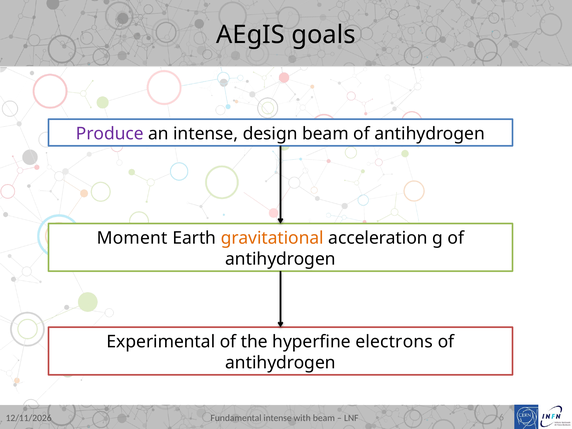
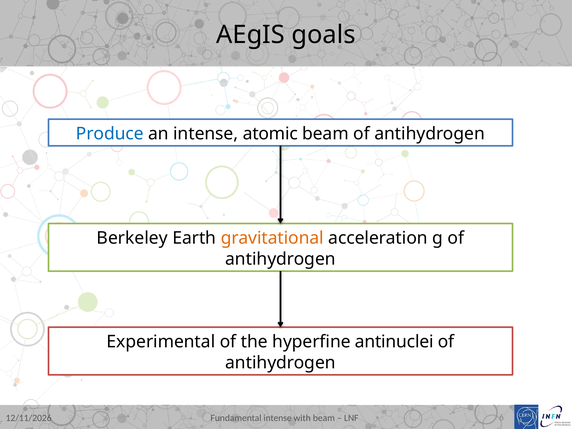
Produce colour: purple -> blue (110, 134)
design: design -> atomic (270, 134)
Moment: Moment -> Berkeley (132, 238)
electrons: electrons -> antinuclei (394, 342)
